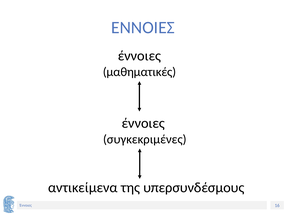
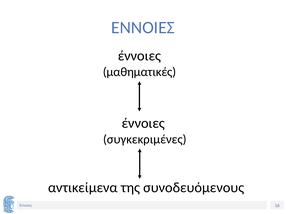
υπερσυνδέσμους: υπερσυνδέσμους -> συνοδευόμενους (194, 188)
